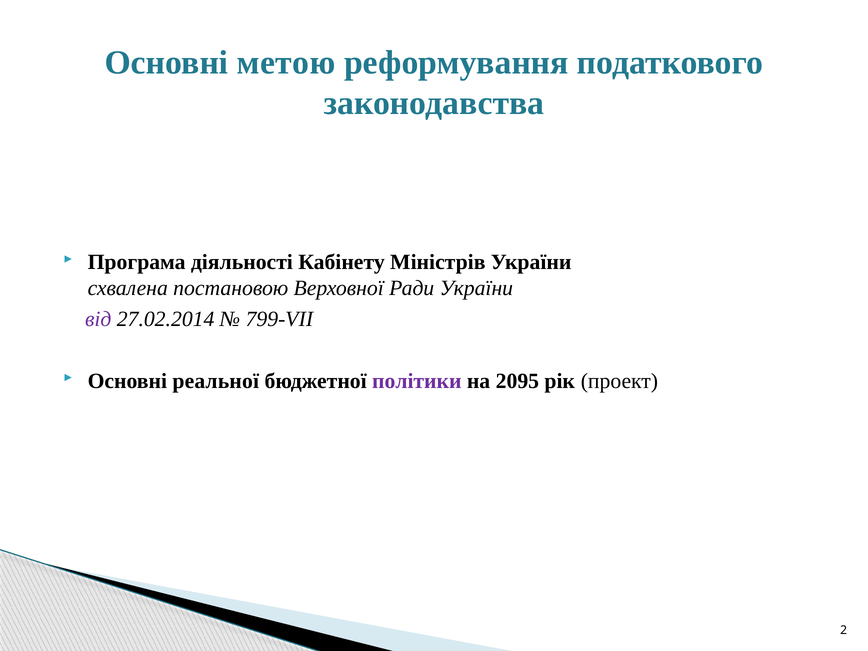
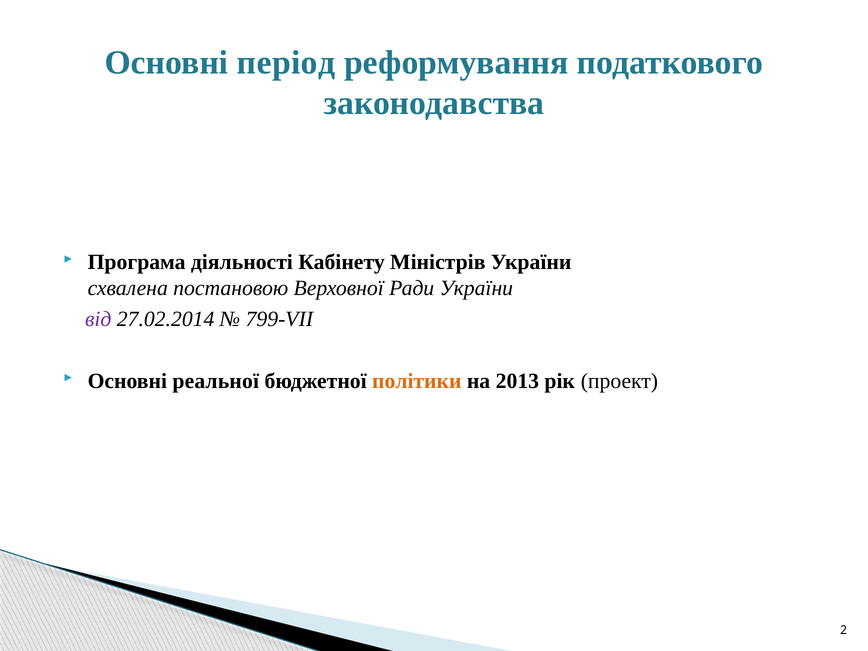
метою: метою -> період (286, 62)
політики colour: purple -> orange (417, 381)
2095: 2095 -> 2013 (517, 381)
